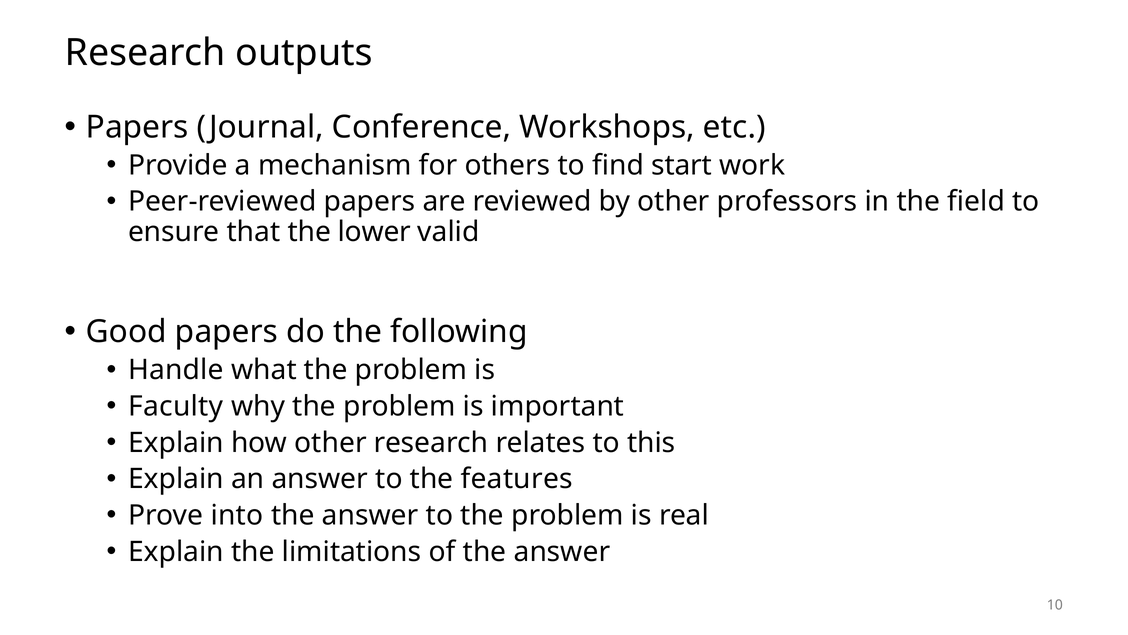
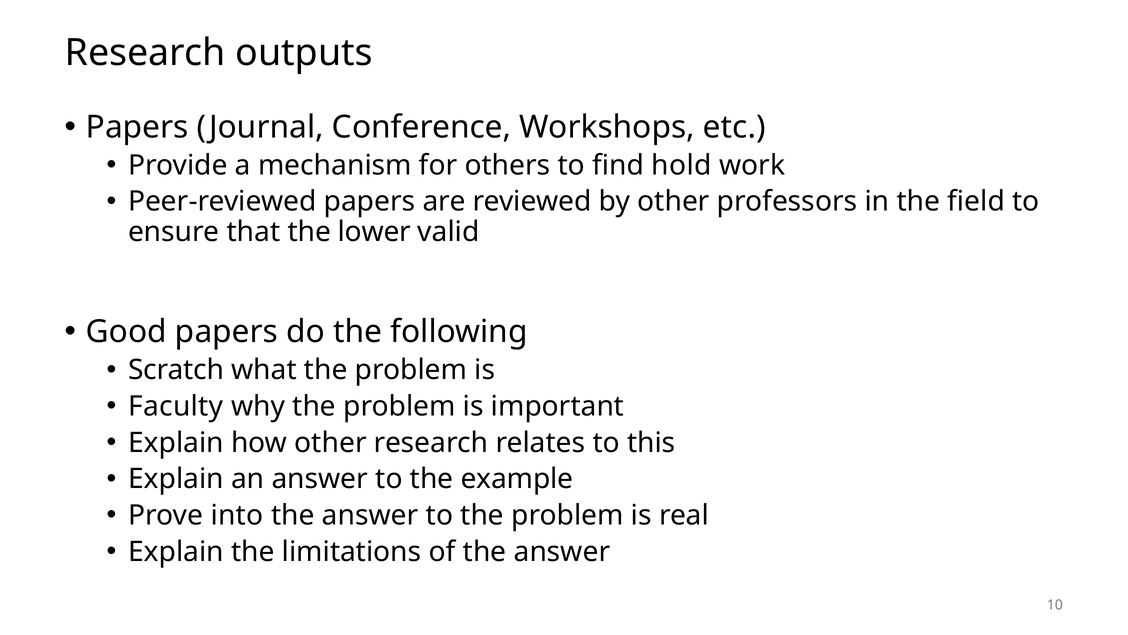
start: start -> hold (681, 165)
Handle: Handle -> Scratch (176, 370)
features: features -> example (517, 479)
